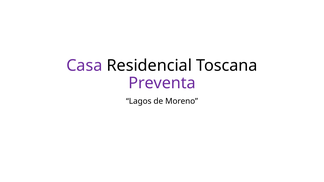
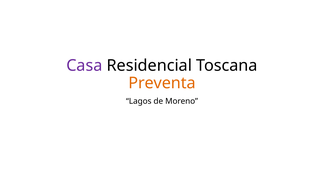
Preventa colour: purple -> orange (162, 83)
